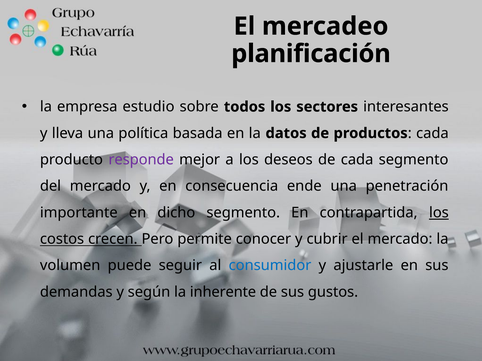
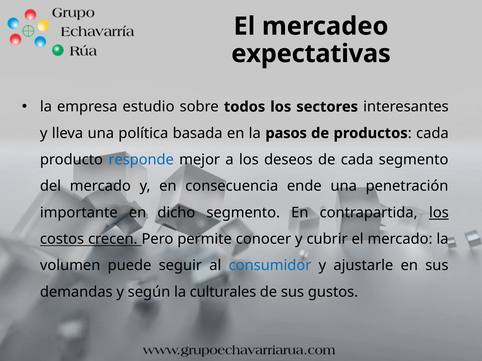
planificación: planificación -> expectativas (311, 54)
datos: datos -> pasos (286, 133)
responde colour: purple -> blue (141, 160)
inherente: inherente -> culturales (223, 292)
